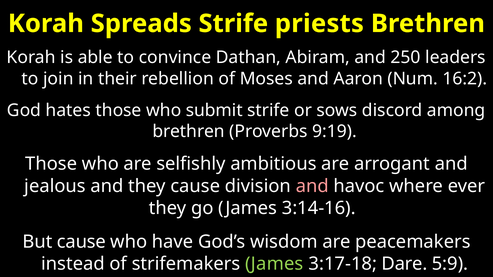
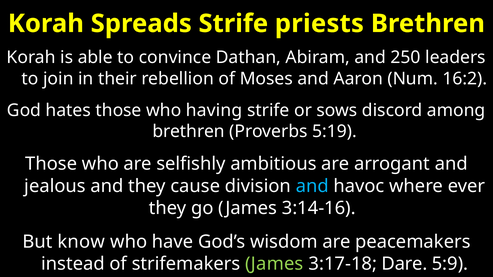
submit: submit -> having (214, 110)
9:19: 9:19 -> 5:19 (335, 132)
and colour: pink -> light blue (312, 186)
But cause: cause -> know (81, 242)
